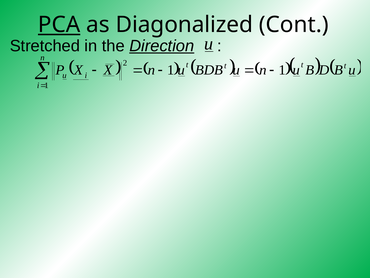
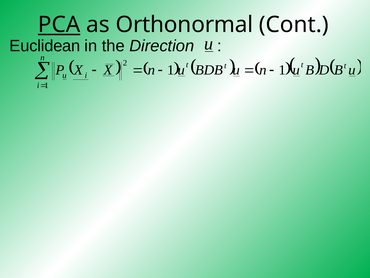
Diagonalized: Diagonalized -> Orthonormal (184, 25)
Stretched: Stretched -> Euclidean (45, 46)
Direction underline: present -> none (162, 46)
